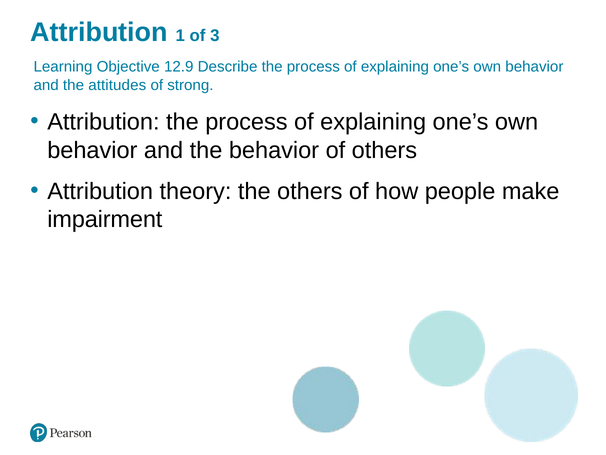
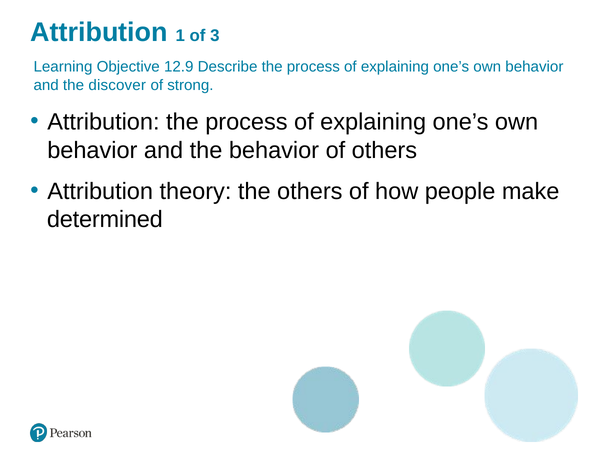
attitudes: attitudes -> discover (117, 85)
impairment: impairment -> determined (105, 219)
